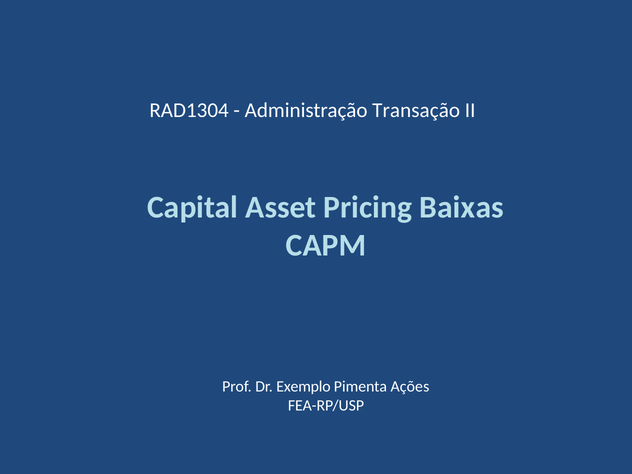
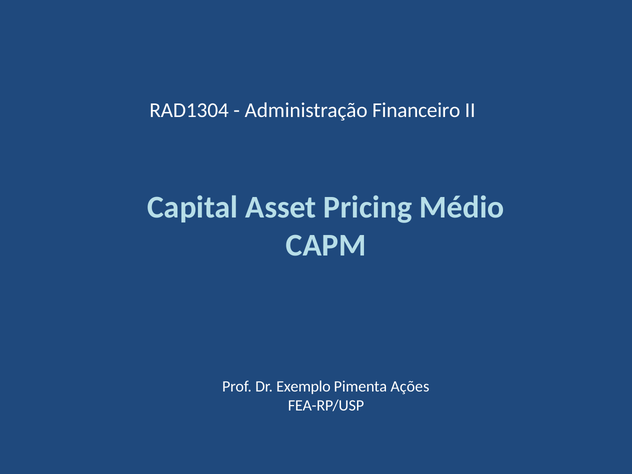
Transação: Transação -> Financeiro (416, 110)
Baixas: Baixas -> Médio (462, 207)
